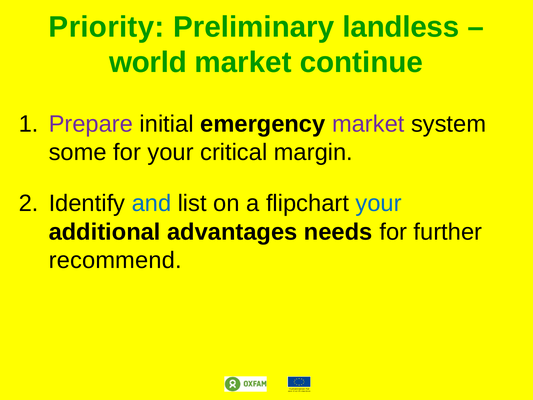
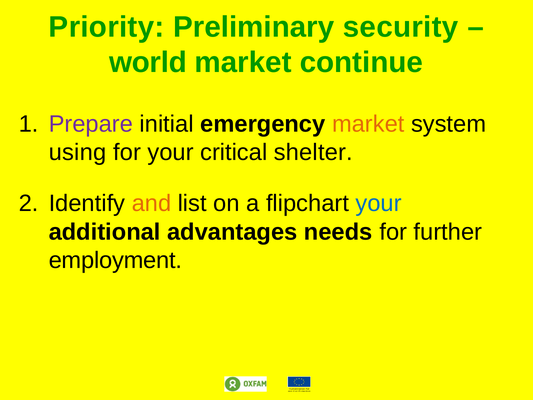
landless: landless -> security (401, 27)
market colour: purple -> orange (368, 124)
some: some -> using (78, 152)
margin: margin -> shelter (313, 152)
and colour: blue -> orange (151, 203)
recommend: recommend -> employment (115, 260)
